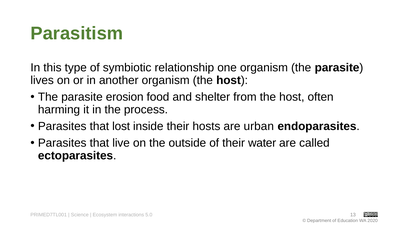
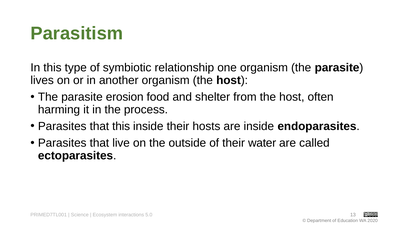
that lost: lost -> this (121, 126)
are urban: urban -> inside (259, 126)
